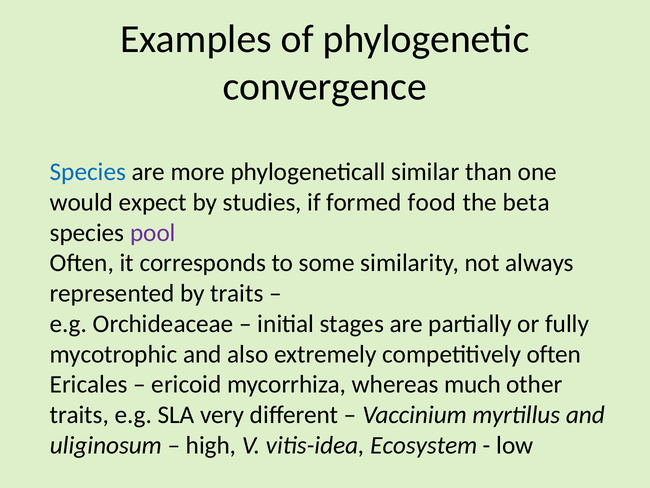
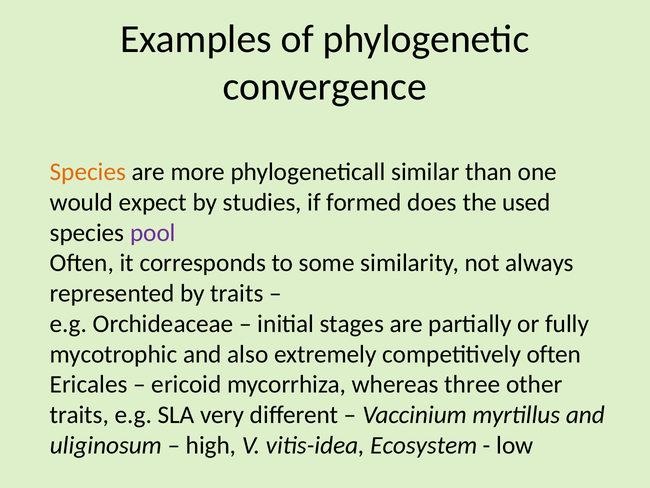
Species colour: blue -> orange (88, 172)
food: food -> does (432, 202)
beta: beta -> used (526, 202)
much: much -> three (472, 384)
